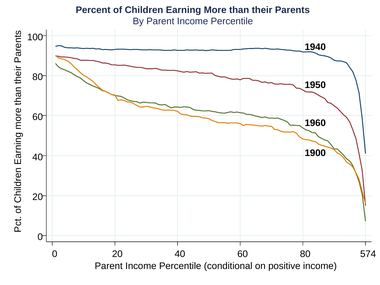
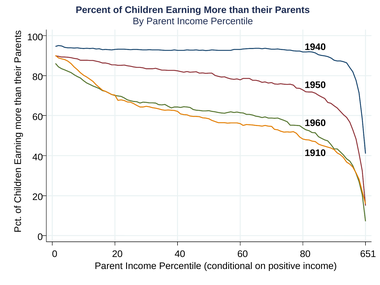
1900: 1900 -> 1910 (315, 153)
574: 574 -> 651 (368, 254)
